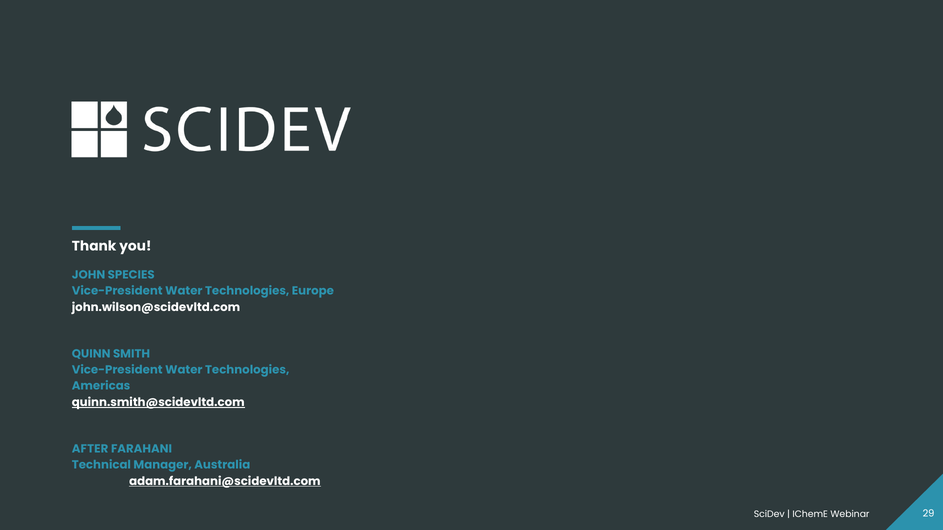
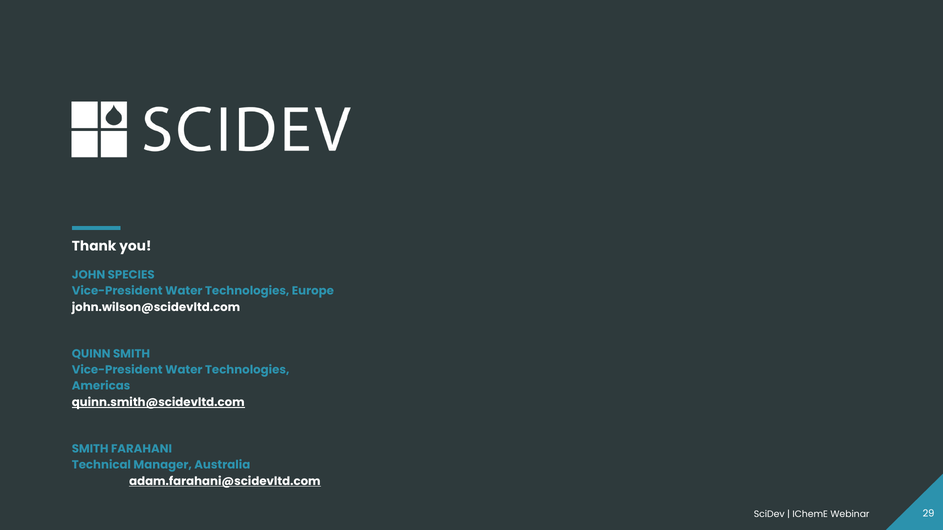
AFTER: AFTER -> SMITH (90, 449)
